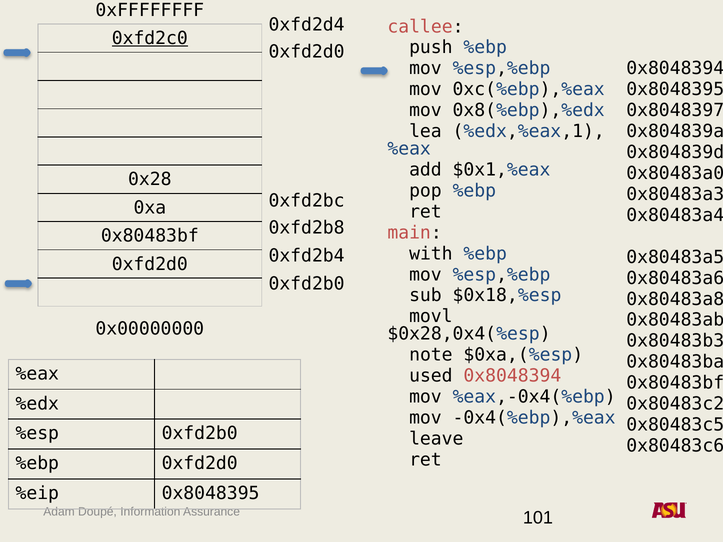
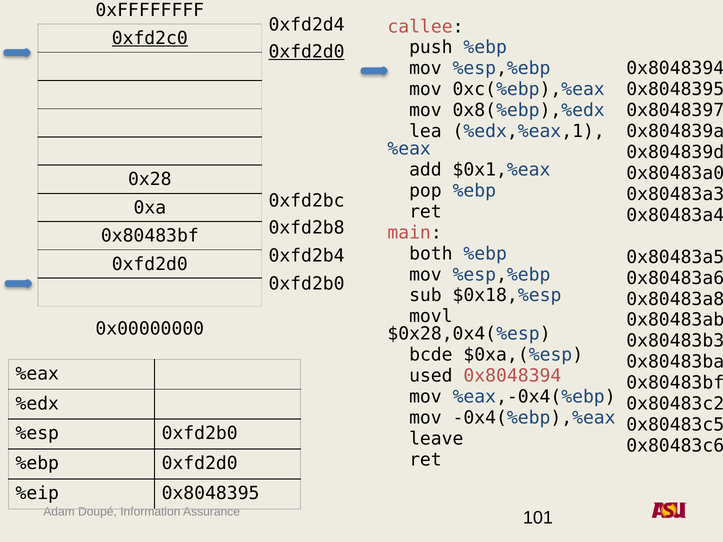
0xfd2d0 underline: none -> present (307, 52)
with: with -> both (431, 254)
note: note -> bcde (431, 355)
